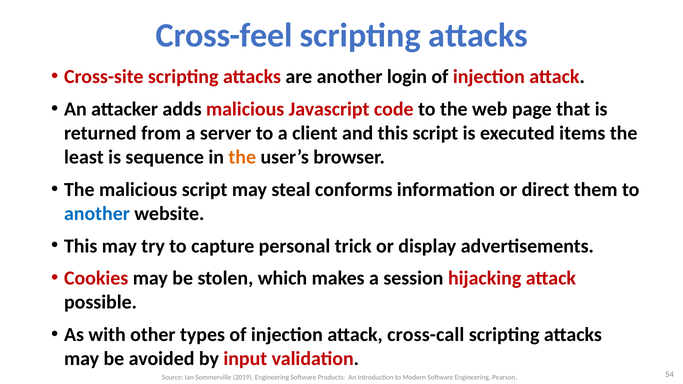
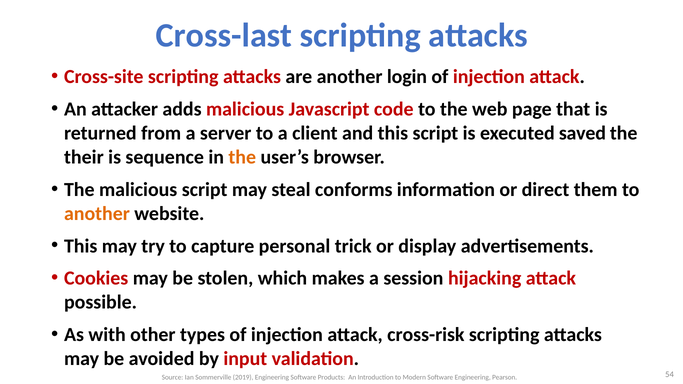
Cross-feel: Cross-feel -> Cross-last (224, 36)
items: items -> saved (582, 133)
least: least -> their (84, 157)
another colour: blue -> orange (97, 214)
cross-call: cross-call -> cross-risk (426, 335)
